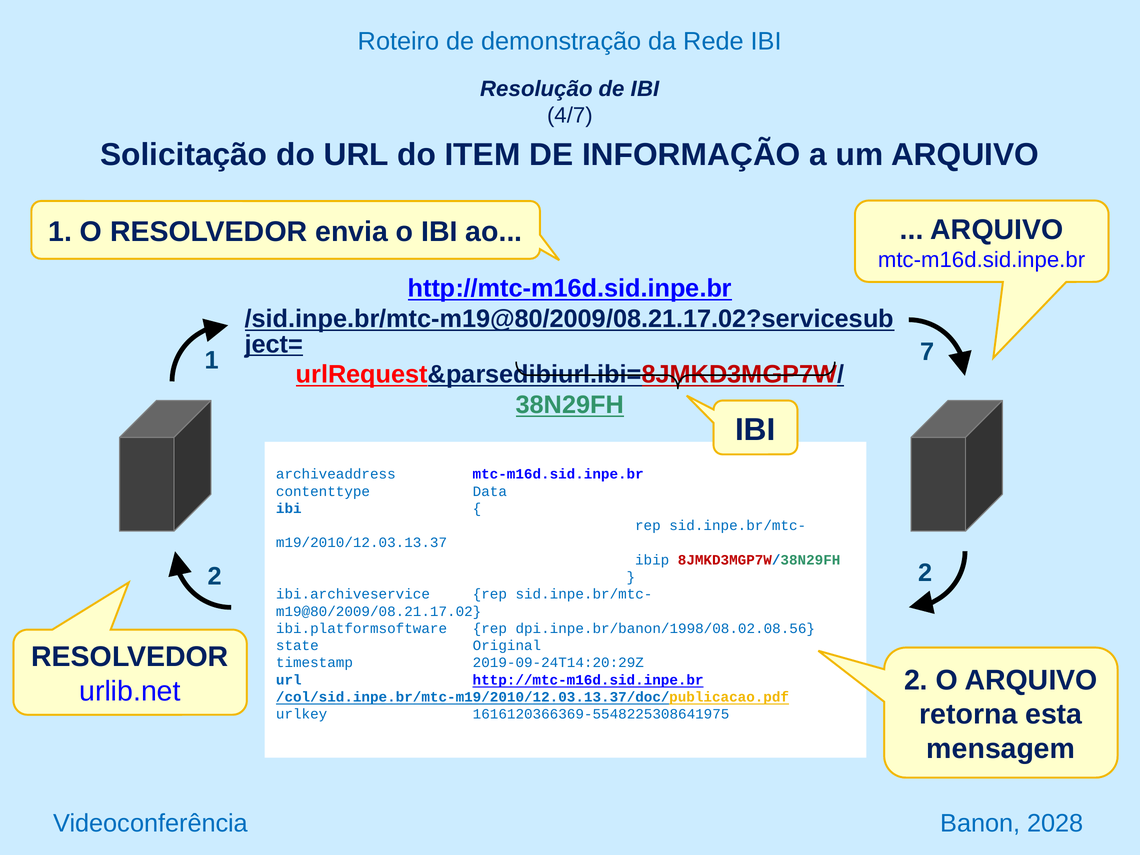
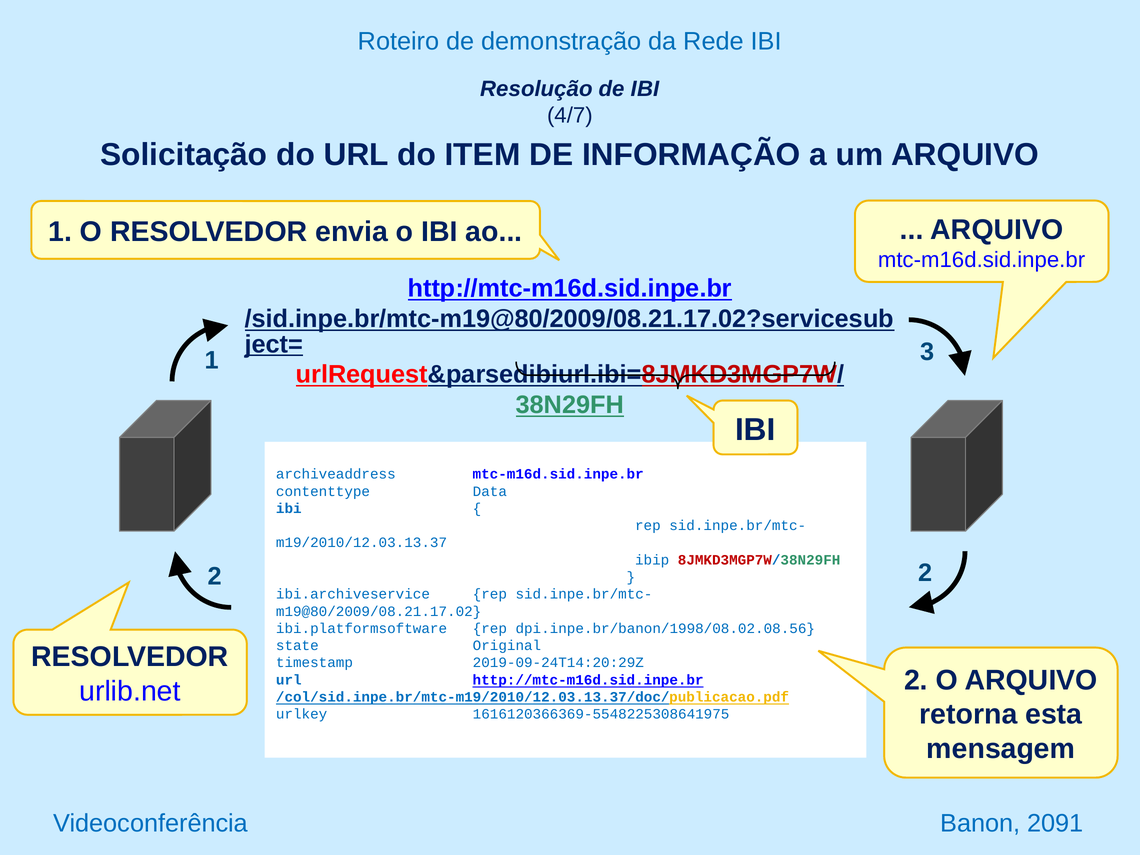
7: 7 -> 3 (927, 352)
2028: 2028 -> 2091 (1056, 823)
